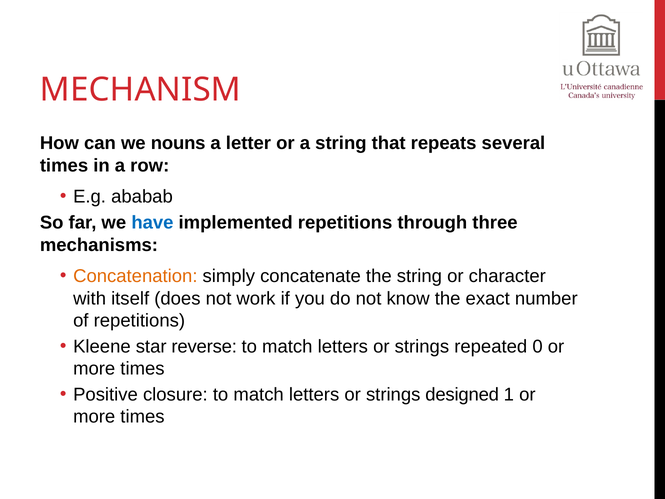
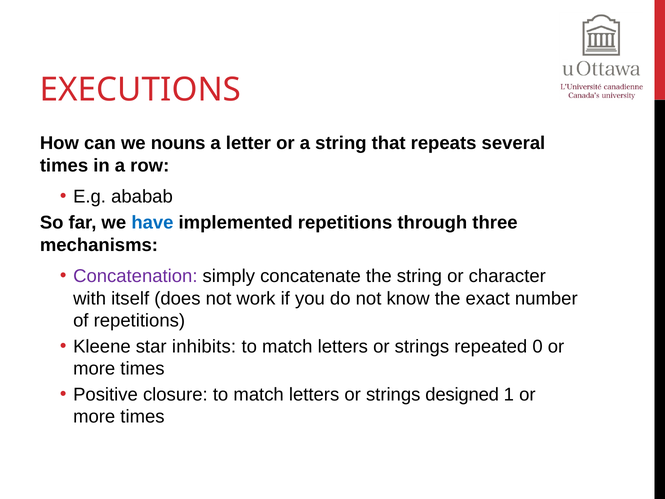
MECHANISM: MECHANISM -> EXECUTIONS (141, 90)
Concatenation colour: orange -> purple (135, 276)
reverse: reverse -> inhibits (204, 346)
